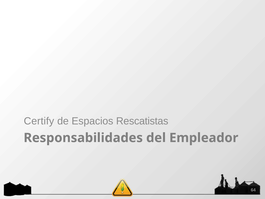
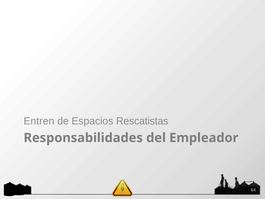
Certify: Certify -> Entren (39, 121)
